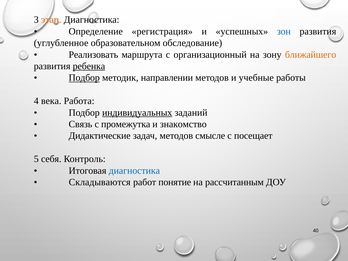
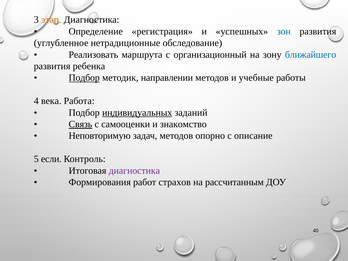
образовательном: образовательном -> нетрадиционные (126, 43)
ближайшего colour: orange -> blue (311, 55)
ребенка underline: present -> none (89, 66)
Связь underline: none -> present (80, 124)
промежутка: промежутка -> самооценки (126, 124)
Дидактические: Дидактические -> Неповторимую (100, 136)
смысле: смысле -> опорно (210, 136)
посещает: посещает -> описание (253, 136)
себя: себя -> если (51, 159)
диагностика colour: blue -> purple (134, 171)
Складываются: Складываются -> Формирования (100, 182)
понятие: понятие -> страхов (175, 182)
